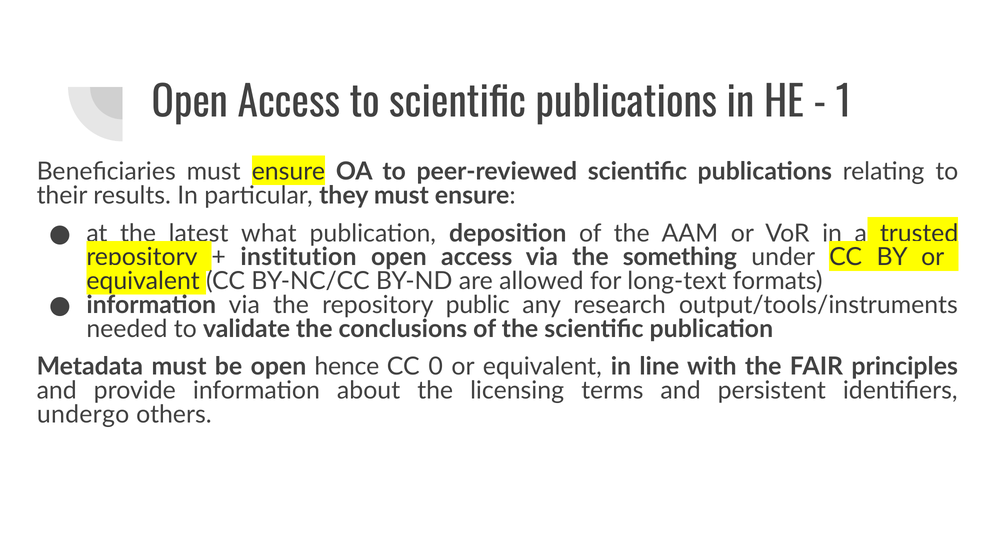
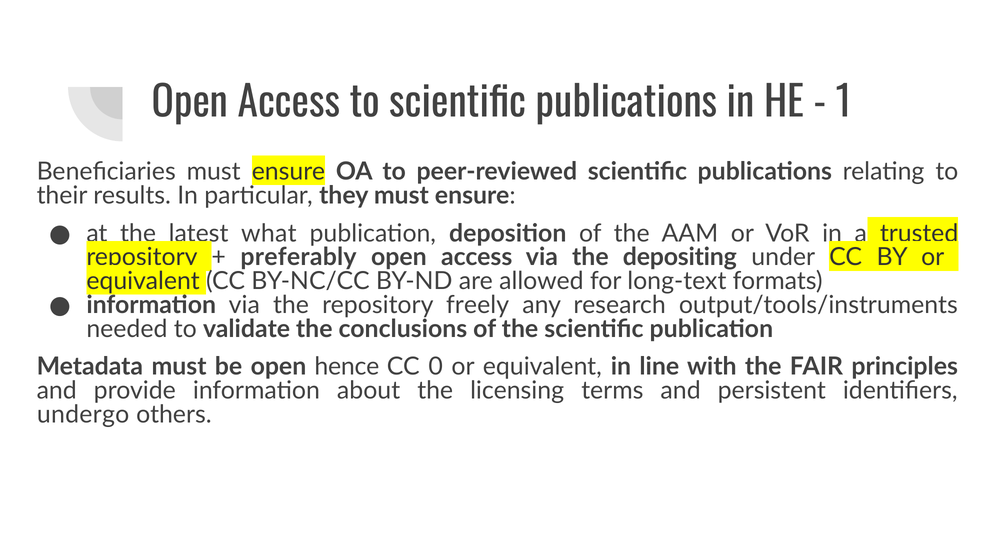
institution: institution -> preferably (299, 257)
something: something -> depositing (680, 257)
public: public -> freely (478, 305)
